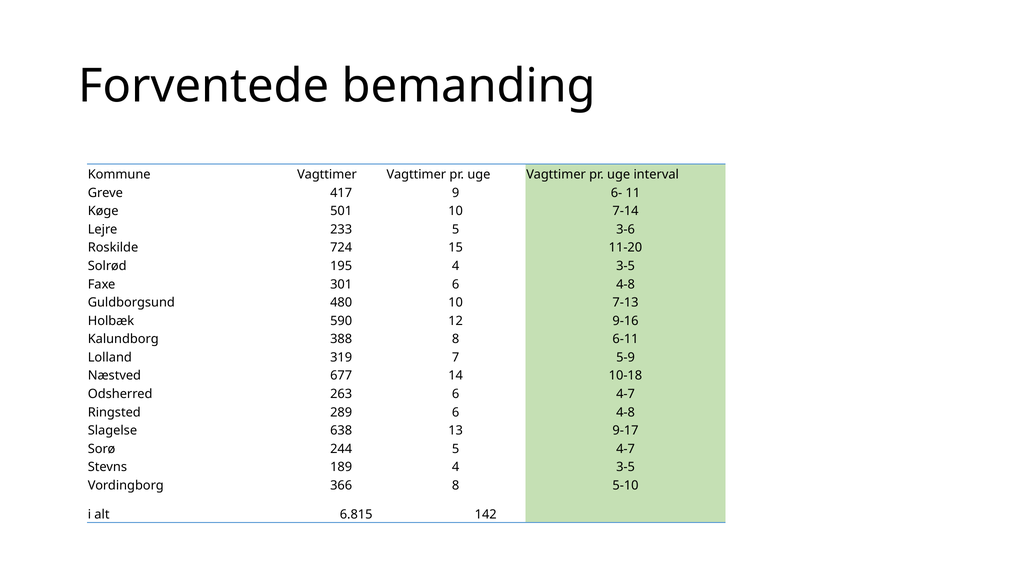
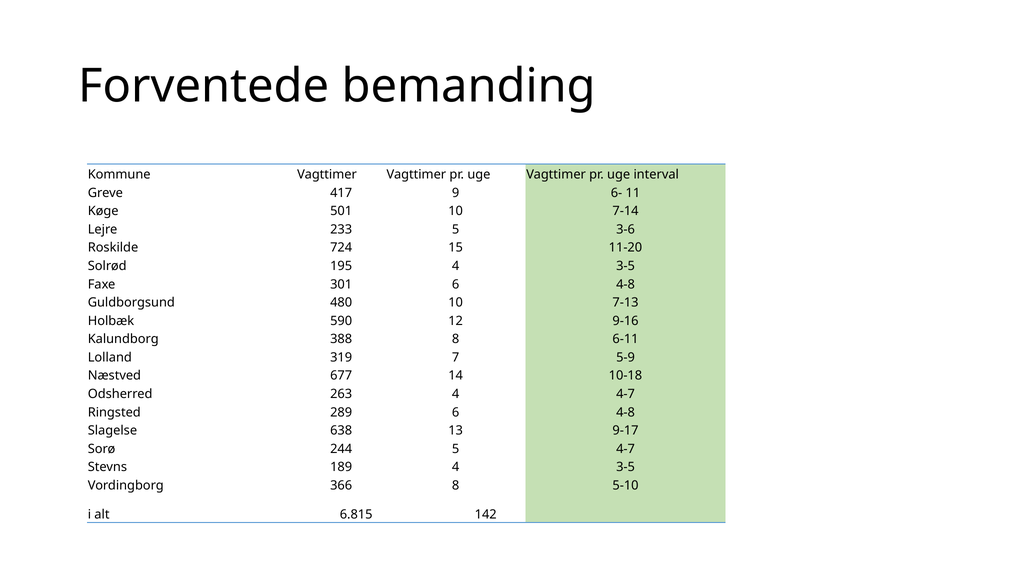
263 6: 6 -> 4 (456, 394)
